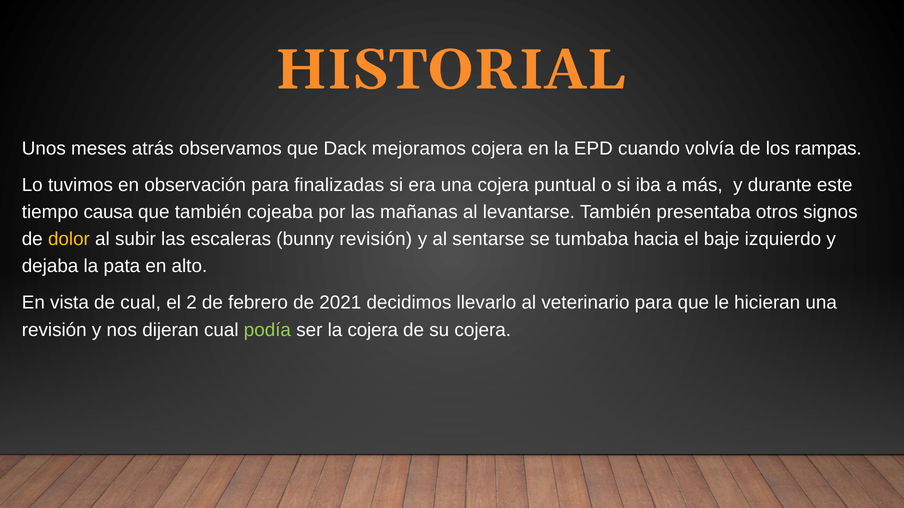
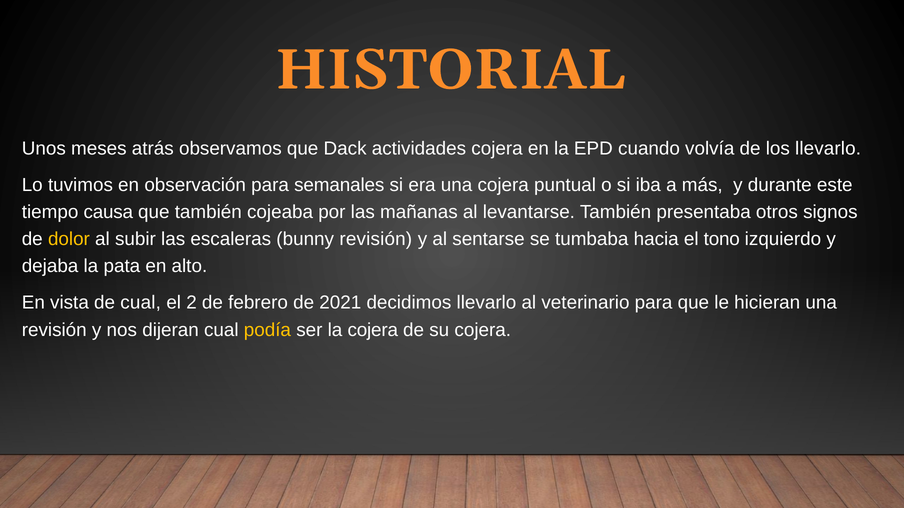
mejoramos: mejoramos -> actividades (419, 149)
los rampas: rampas -> llevarlo (828, 149)
finalizadas: finalizadas -> semanales (339, 185)
baje: baje -> tono (722, 239)
podía colour: light green -> yellow (267, 330)
